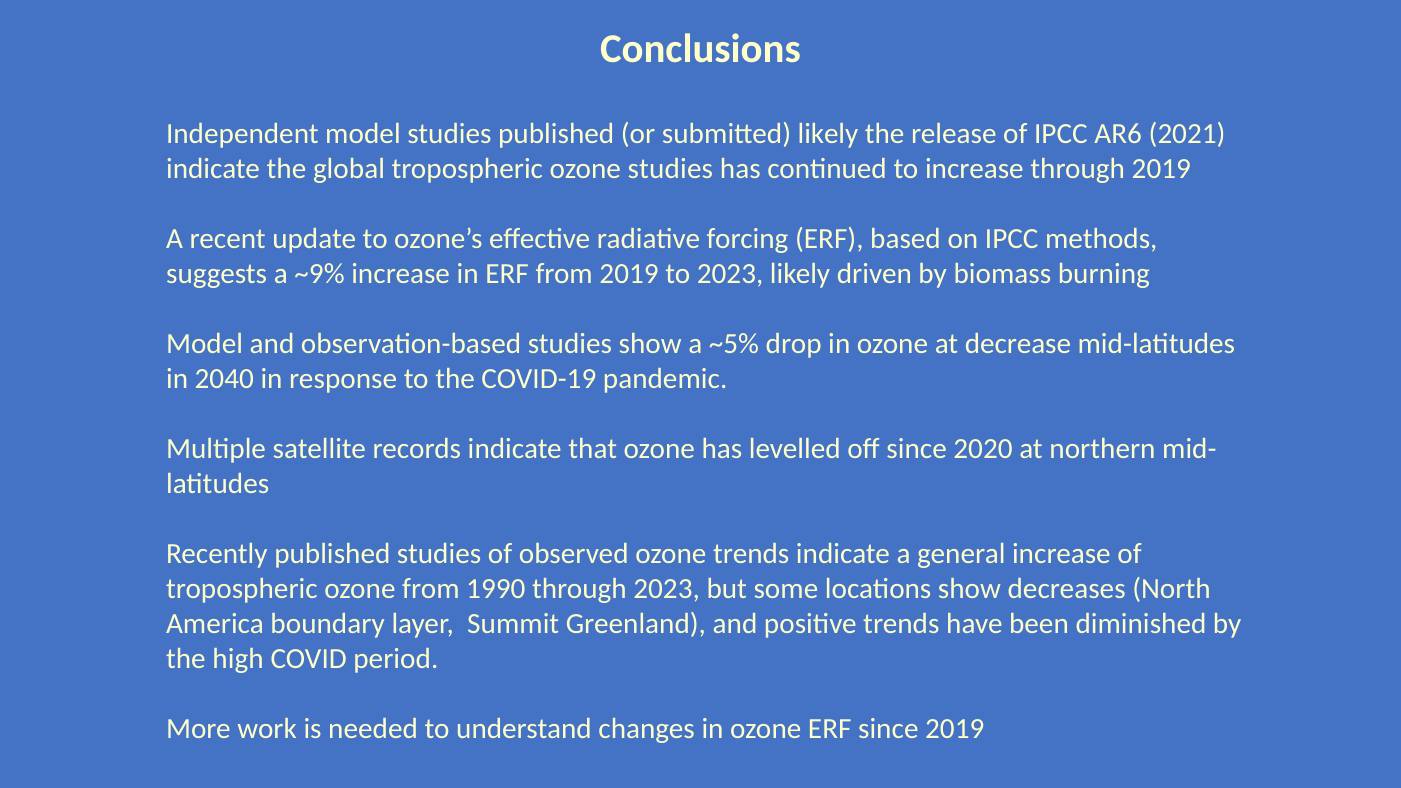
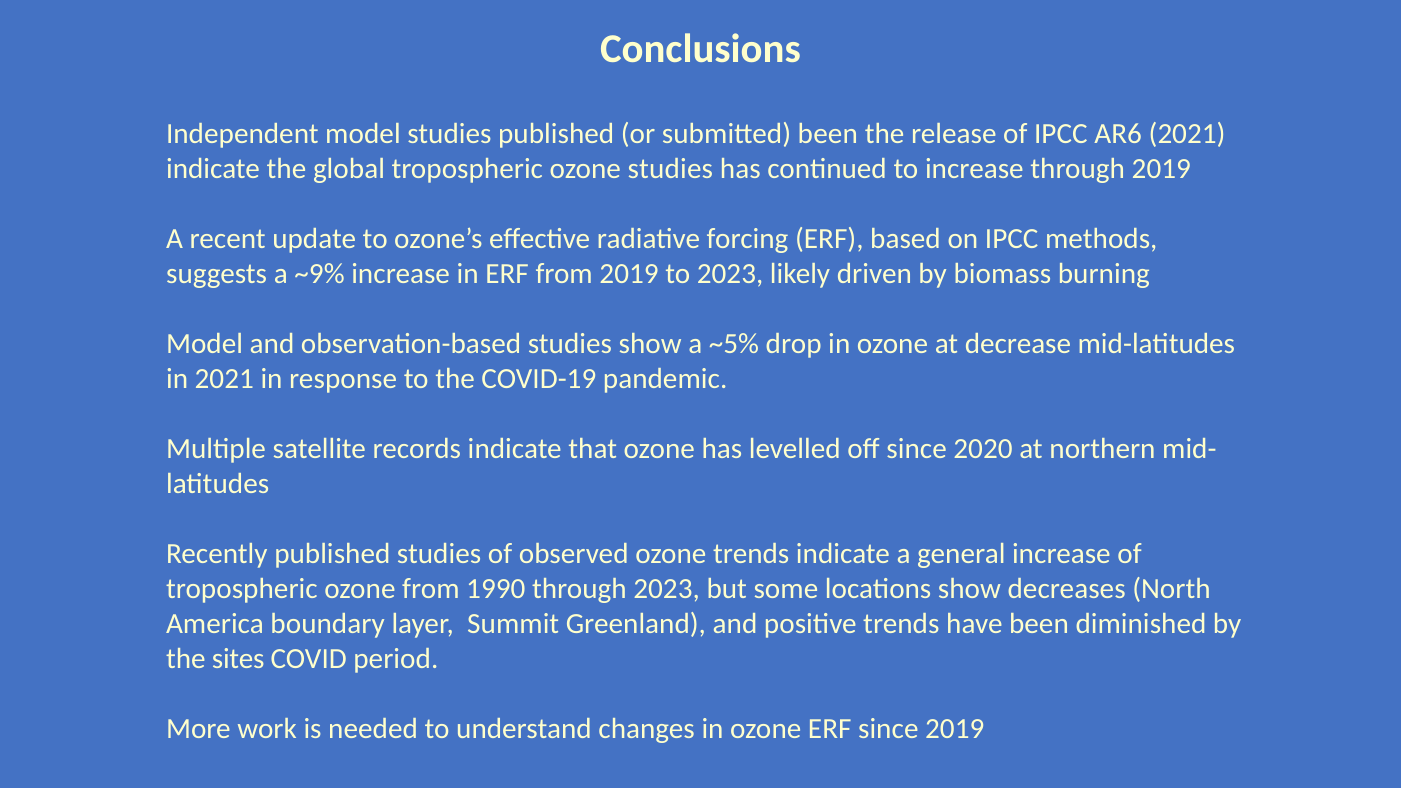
submitted likely: likely -> been (828, 134)
in 2040: 2040 -> 2021 (224, 379)
high: high -> sites (238, 659)
